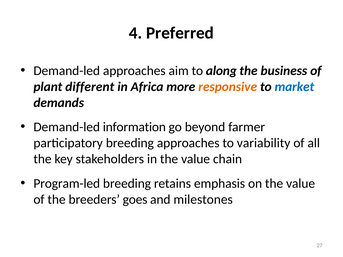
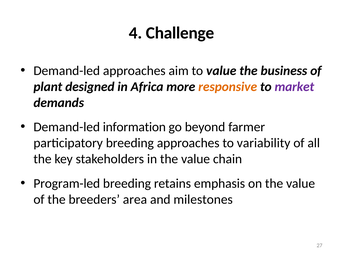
Preferred: Preferred -> Challenge (180, 33)
to along: along -> value (221, 71)
different: different -> designed (90, 87)
market colour: blue -> purple (294, 87)
goes: goes -> area (135, 200)
